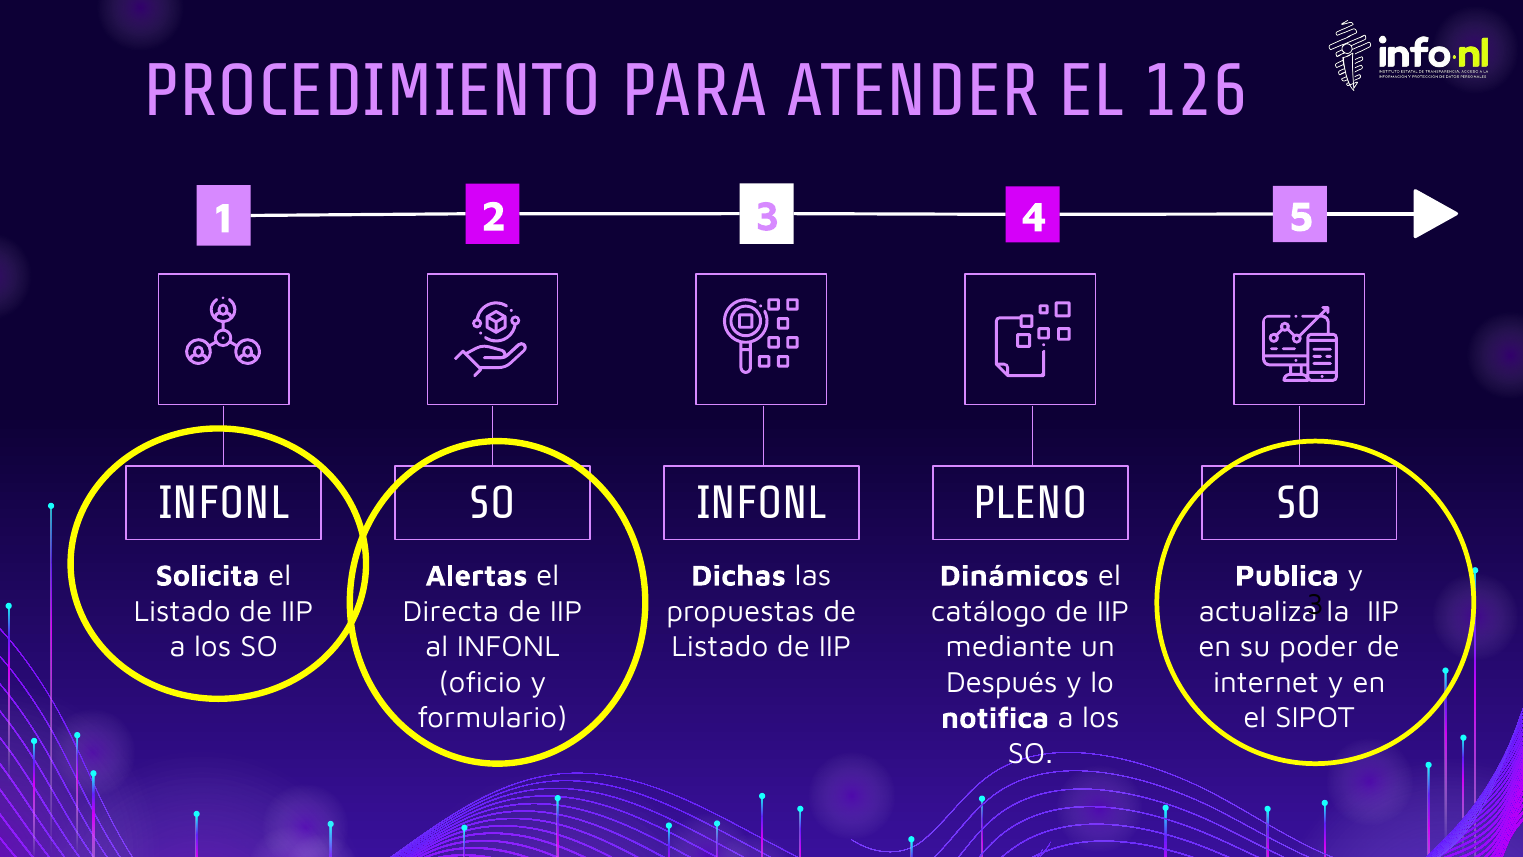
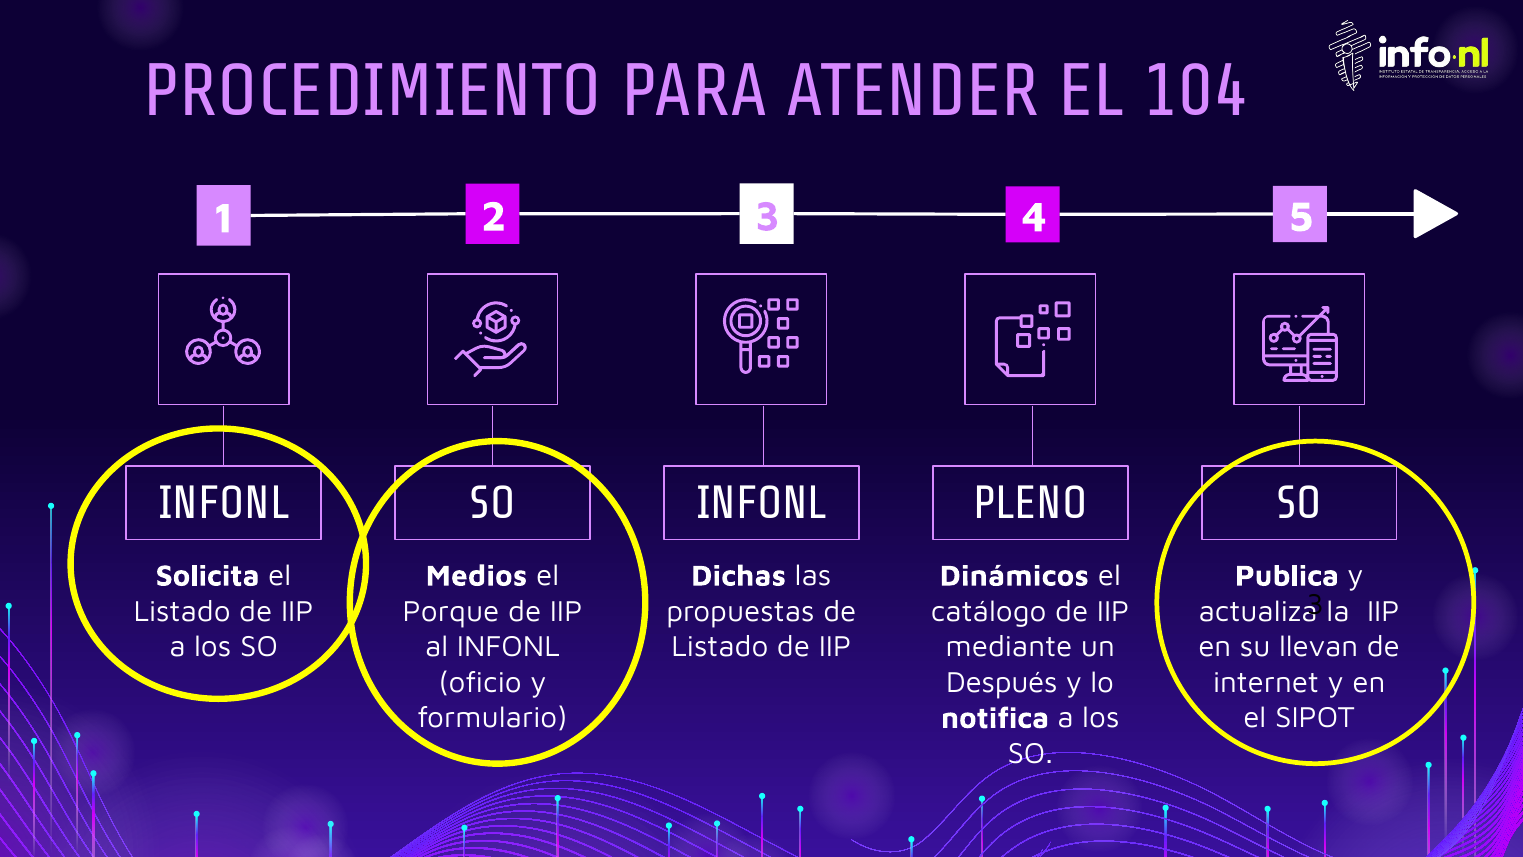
126: 126 -> 104 (1196, 91)
Alertas: Alertas -> Medios (476, 576)
Directa: Directa -> Porque (451, 611)
poder: poder -> llevan (1319, 647)
